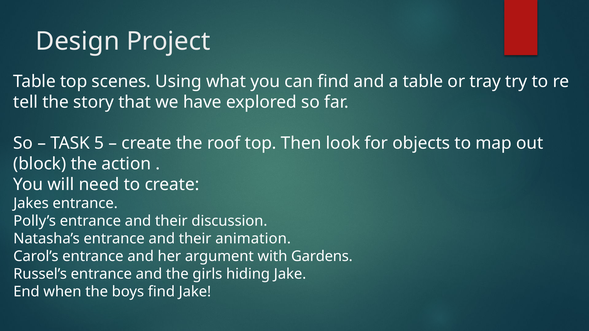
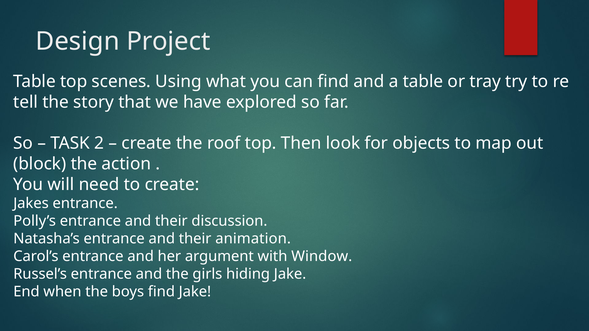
5: 5 -> 2 (99, 143)
Gardens: Gardens -> Window (322, 257)
